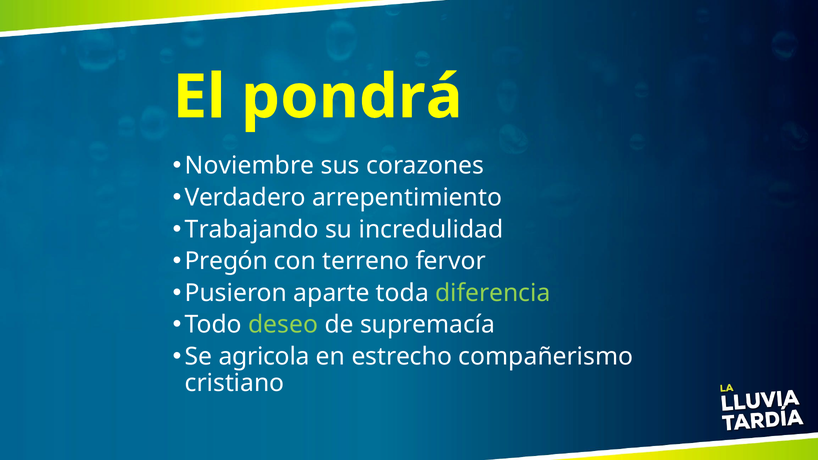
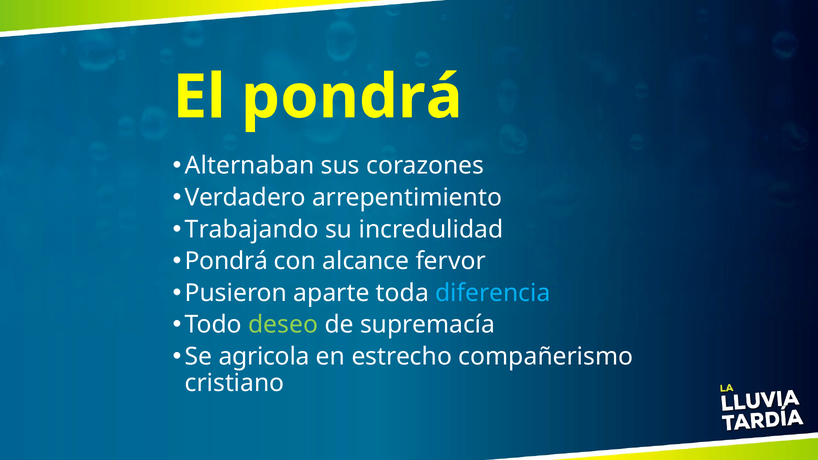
Noviembre: Noviembre -> Alternaban (250, 166)
Pregón: Pregón -> Pondrá (226, 261)
terreno: terreno -> alcance (366, 261)
diferencia colour: light green -> light blue (493, 293)
